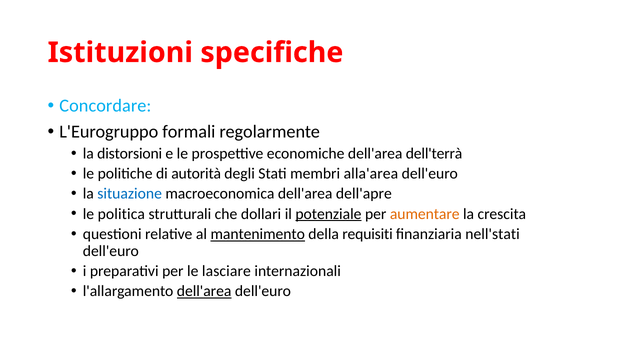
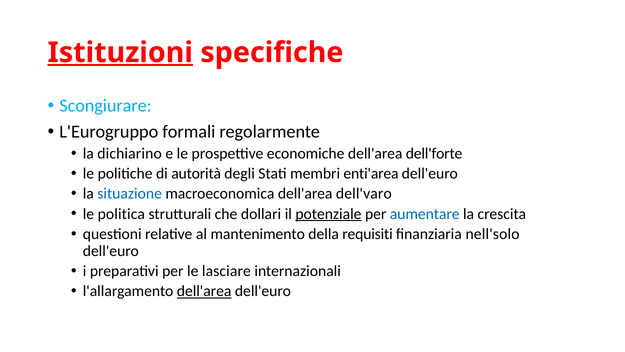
Istituzioni underline: none -> present (120, 53)
Concordare: Concordare -> Scongiurare (105, 106)
distorsioni: distorsioni -> dichiarino (130, 153)
dell'terrà: dell'terrà -> dell'forte (434, 153)
alla'area: alla'area -> enti'area (371, 173)
dell'apre: dell'apre -> dell'varo (364, 194)
aumentare colour: orange -> blue (425, 214)
mantenimento underline: present -> none (258, 234)
nell'stati: nell'stati -> nell'solo (493, 234)
